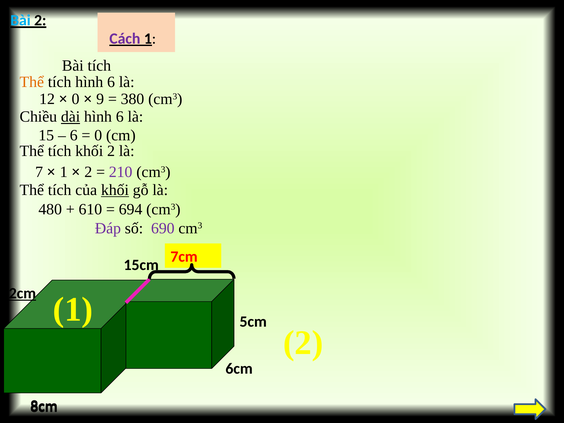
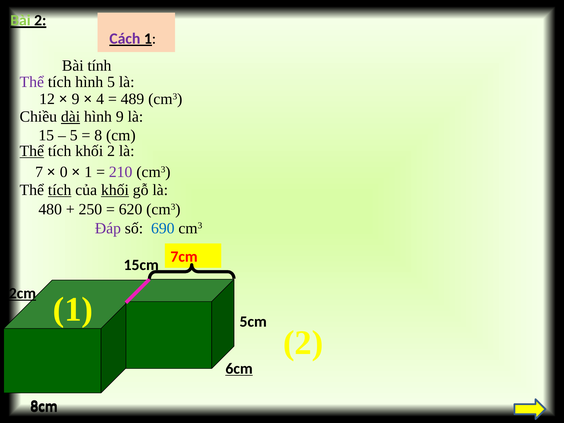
Bài colour: light blue -> light green (20, 20)
Bài tích: tích -> tính (99, 66)
Thể colour: orange -> purple (32, 82)
tích hình 6: 6 -> 5 (111, 82)
0: 0 -> 9 (76, 99)
9: 9 -> 4 (100, 99)
380: 380 -> 489 (132, 99)
6: 6 -> 9 (120, 117)
6: 6 -> 5 (74, 135)
0: 0 -> 8 (98, 135)
Thể underline: none -> present (32, 151)
1: 1 -> 0 (64, 172)
2: 2 -> 1 (88, 172)
tích underline: none -> present (60, 190)
610: 610 -> 250 (90, 209)
694: 694 -> 620 (131, 209)
690 colour: purple -> blue (163, 228)
6cm underline: none -> present (239, 369)
